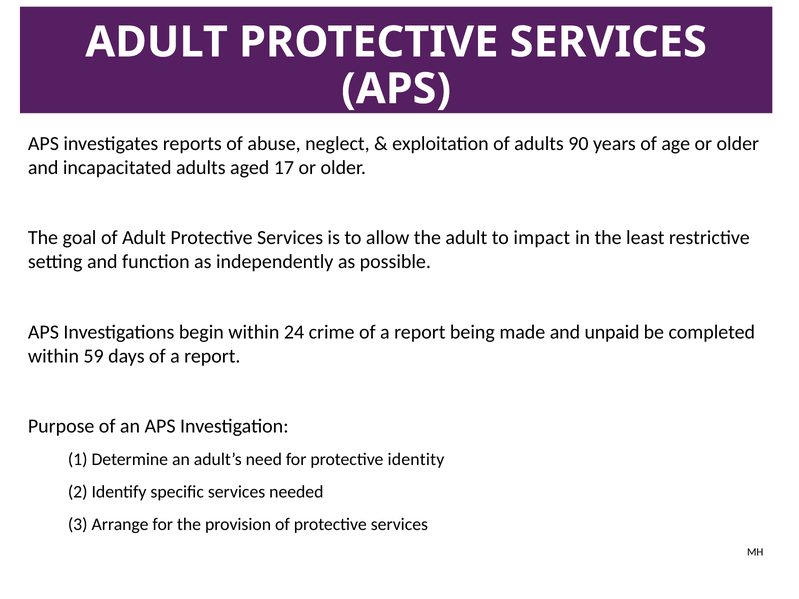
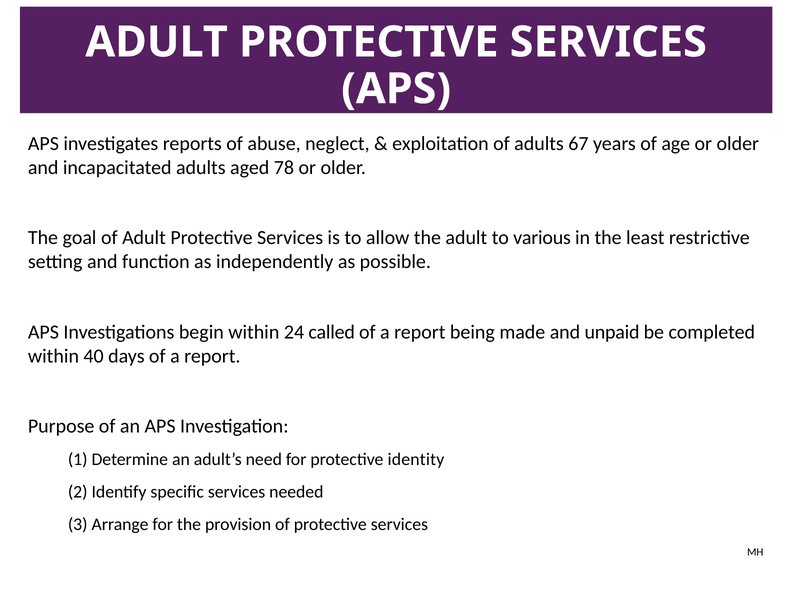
90: 90 -> 67 (578, 144)
17: 17 -> 78 (284, 168)
impact: impact -> various (542, 238)
crime: crime -> called (332, 332)
59: 59 -> 40 (94, 356)
